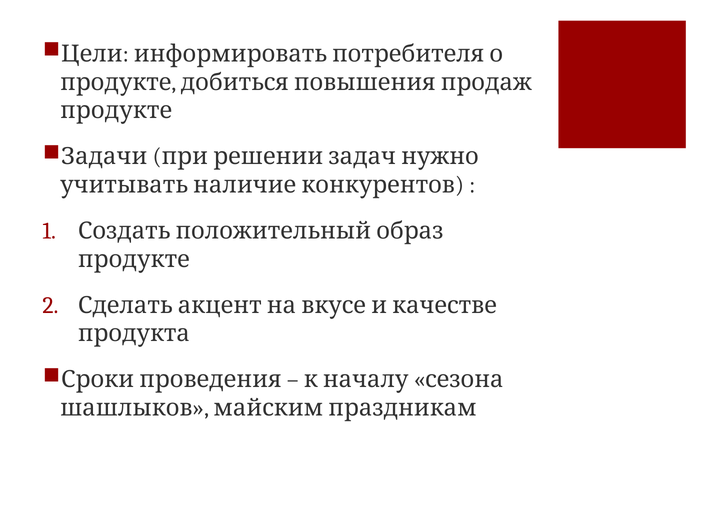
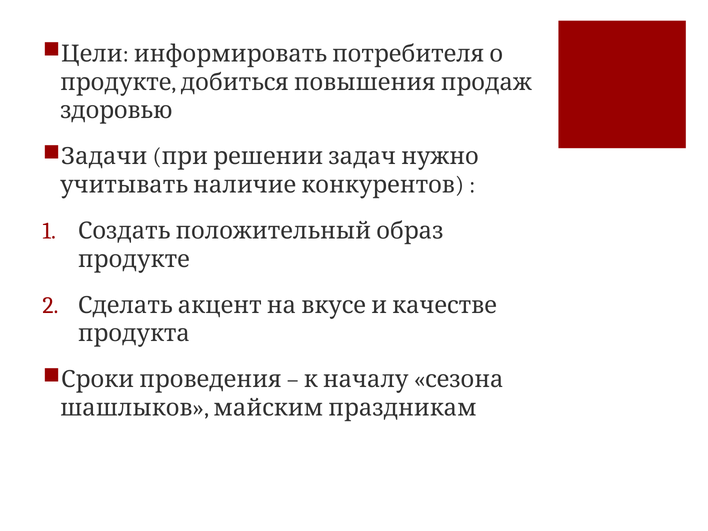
продукте: продукте -> здоровью (116, 111)
